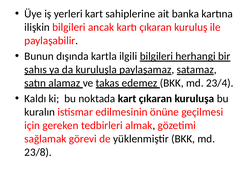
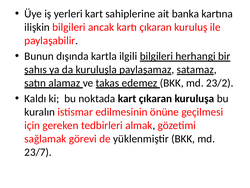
23/4: 23/4 -> 23/2 (220, 83)
23/8: 23/8 -> 23/7 (38, 152)
